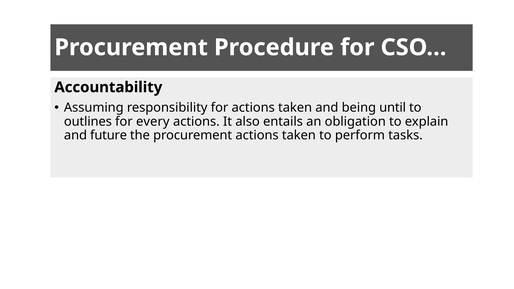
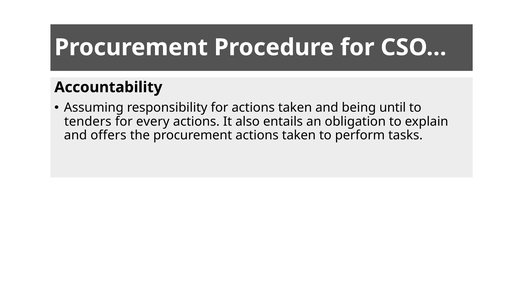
outlines: outlines -> tenders (88, 122)
future: future -> offers (108, 135)
